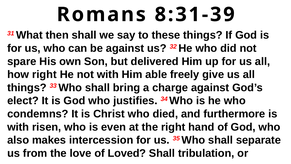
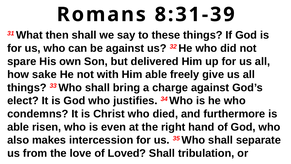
how right: right -> sake (44, 74)
with: with -> able (18, 127)
